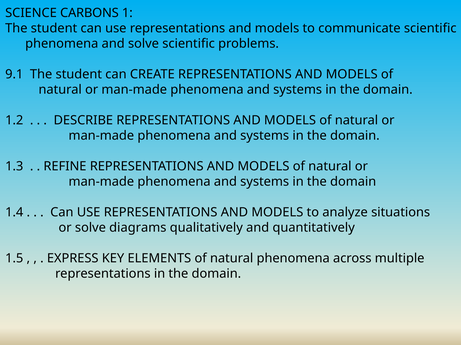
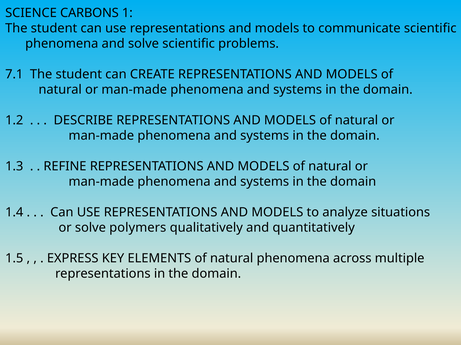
9.1: 9.1 -> 7.1 (14, 74)
diagrams: diagrams -> polymers (138, 228)
